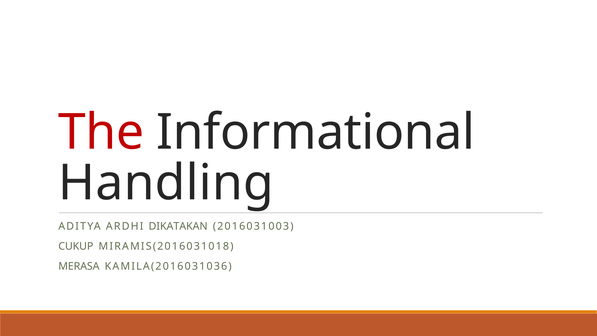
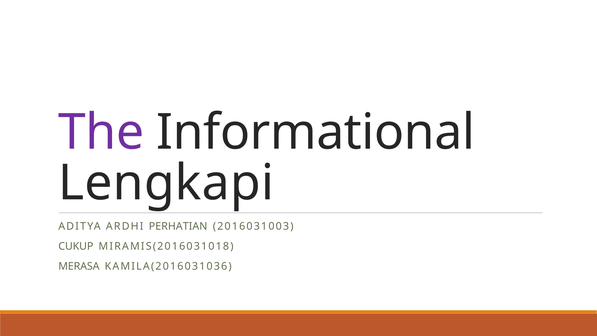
The colour: red -> purple (101, 132)
Handling: Handling -> Lengkapi (166, 183)
DIKATAKAN: DIKATAKAN -> PERHATIAN (178, 226)
